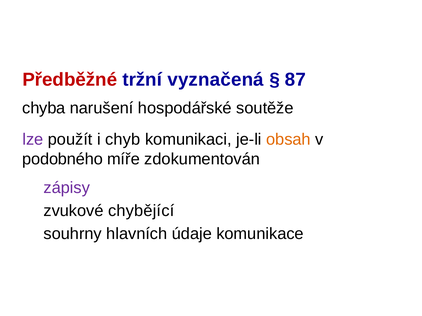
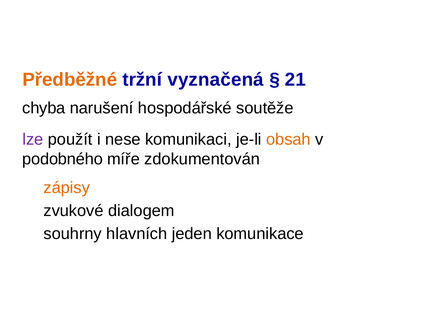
Předběžné colour: red -> orange (70, 80)
87: 87 -> 21 (295, 80)
chyb: chyb -> nese (123, 140)
zápisy colour: purple -> orange (67, 188)
chybějící: chybějící -> dialogem (141, 211)
údaje: údaje -> jeden (192, 234)
